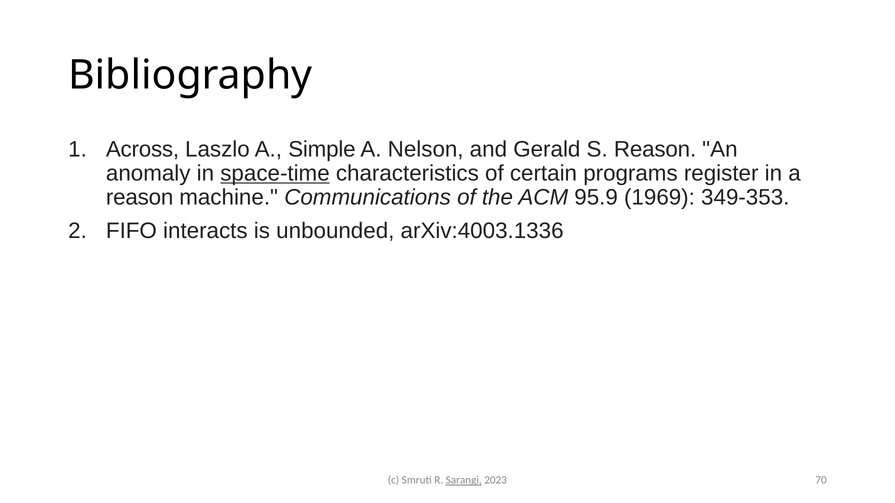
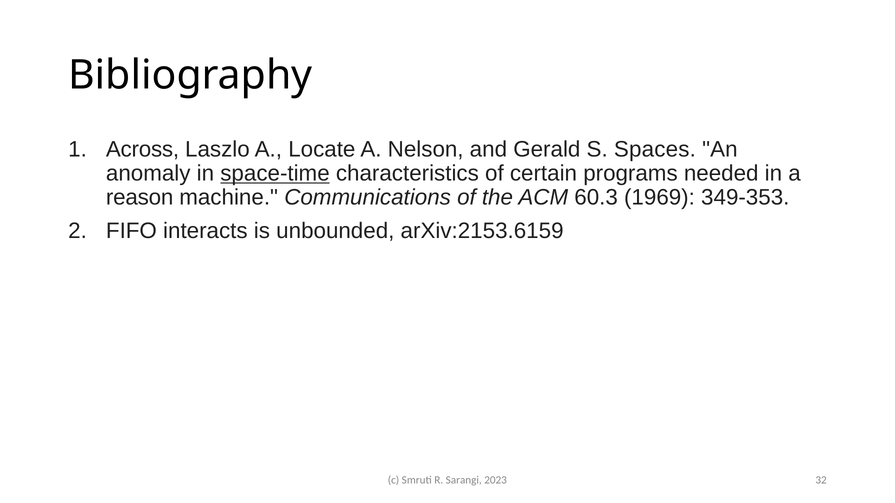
Simple: Simple -> Locate (322, 149)
S Reason: Reason -> Spaces (655, 149)
register: register -> needed (721, 173)
95.9: 95.9 -> 60.3 (596, 198)
arXiv:4003.1336: arXiv:4003.1336 -> arXiv:2153.6159 (482, 231)
Sarangi underline: present -> none (464, 481)
70: 70 -> 32 (821, 481)
